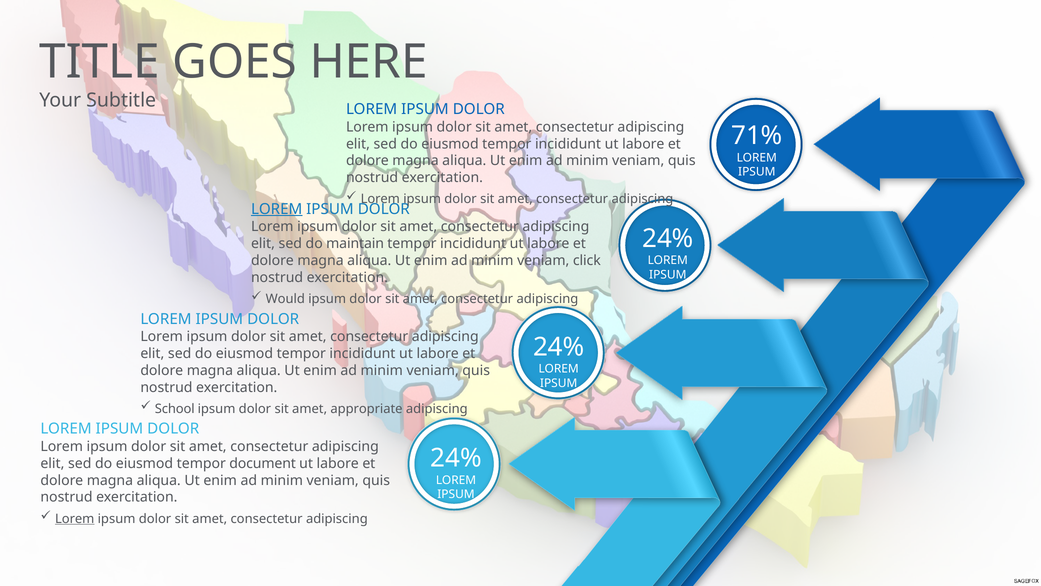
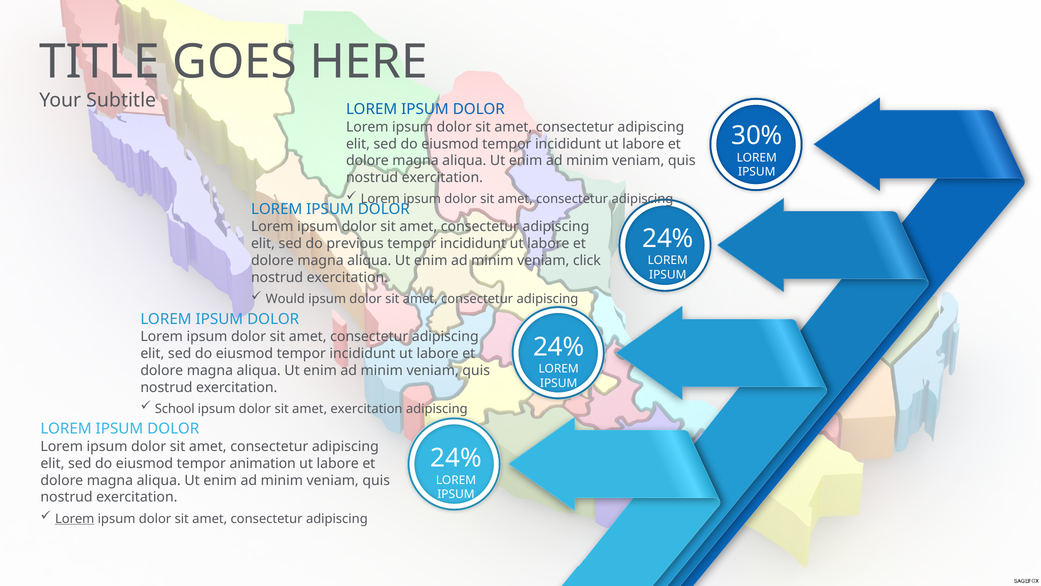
71%: 71% -> 30% (757, 136)
LOREM underline: present -> none (277, 209)
maintain: maintain -> previous (355, 243)
amet appropriate: appropriate -> exercitation (366, 408)
document: document -> animation (263, 463)
